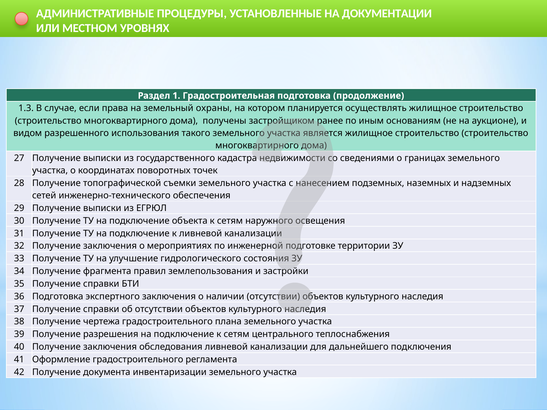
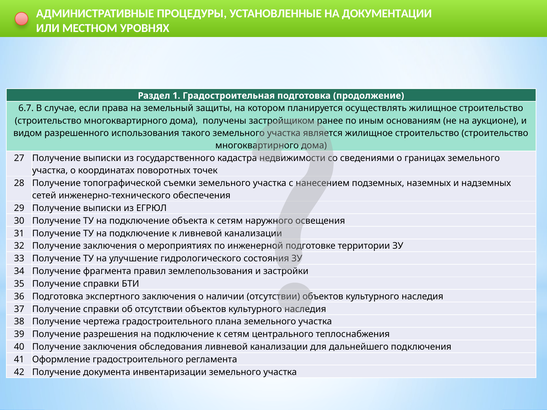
1.3: 1.3 -> 6.7 (26, 108)
охраны: охраны -> защиты (214, 108)
